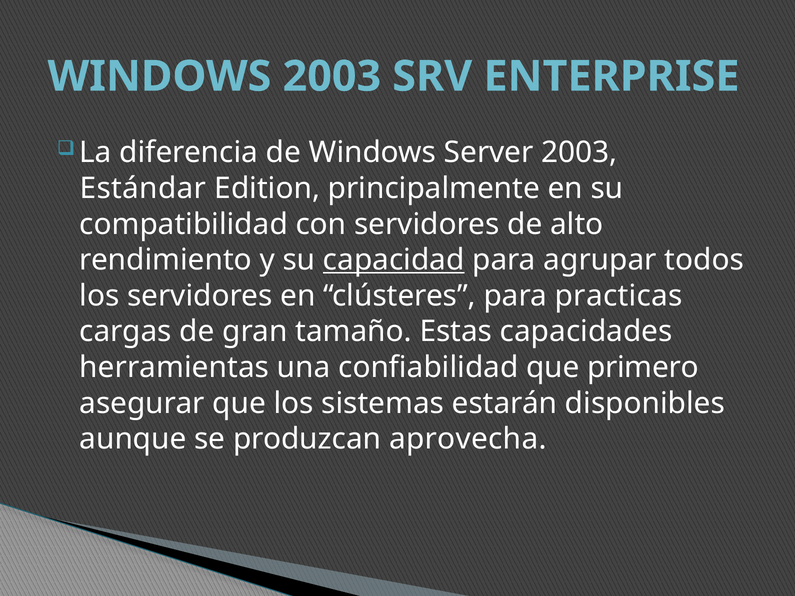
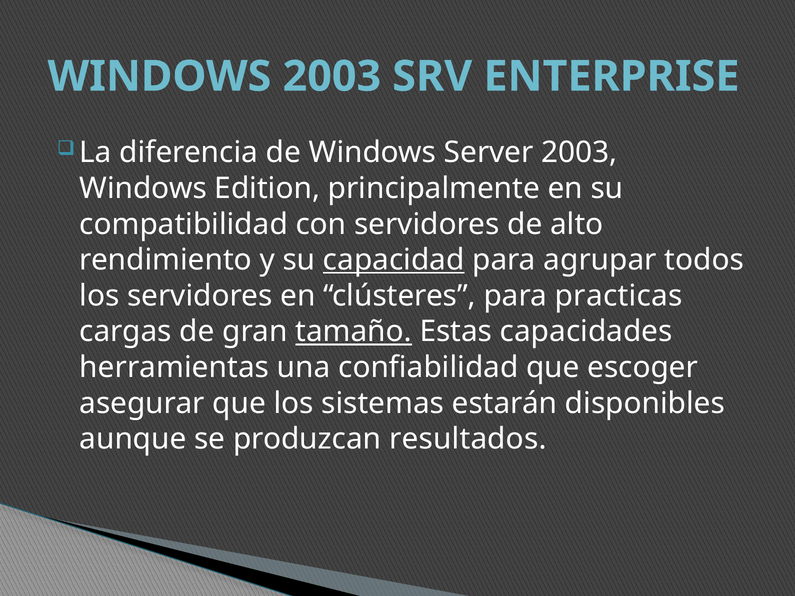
Estándar: Estándar -> Windows (143, 188)
tamaño underline: none -> present (354, 332)
primero: primero -> escoger (643, 368)
aprovecha: aprovecha -> resultados (468, 439)
